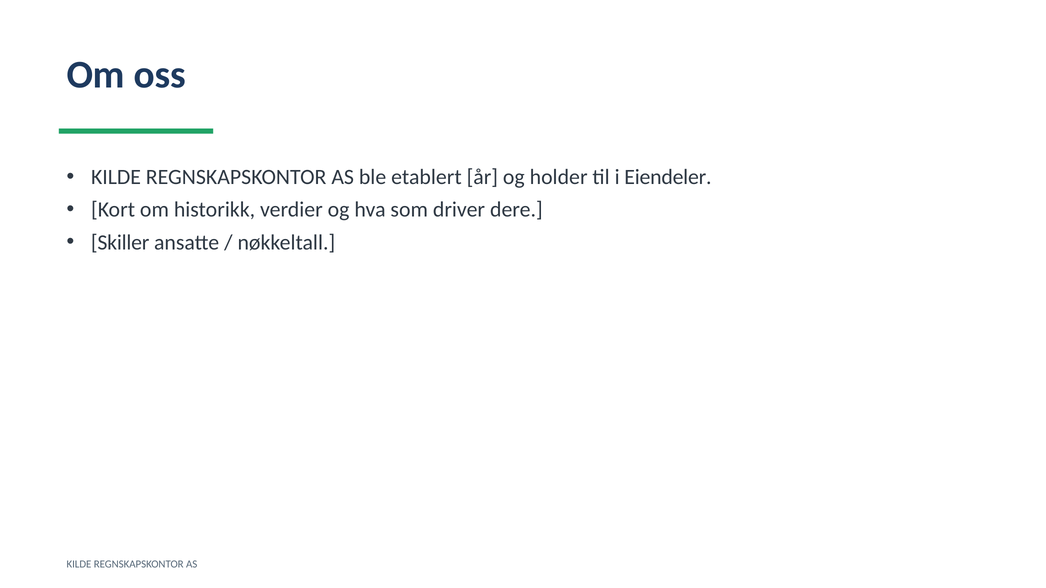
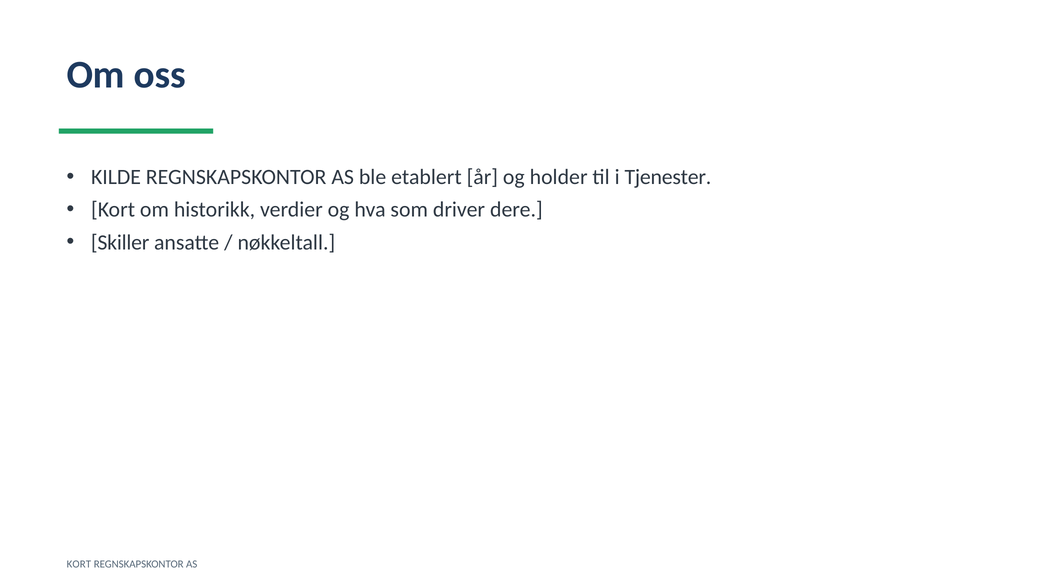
Eiendeler: Eiendeler -> Tjenester (668, 177)
KILDE: KILDE -> KORT (79, 565)
